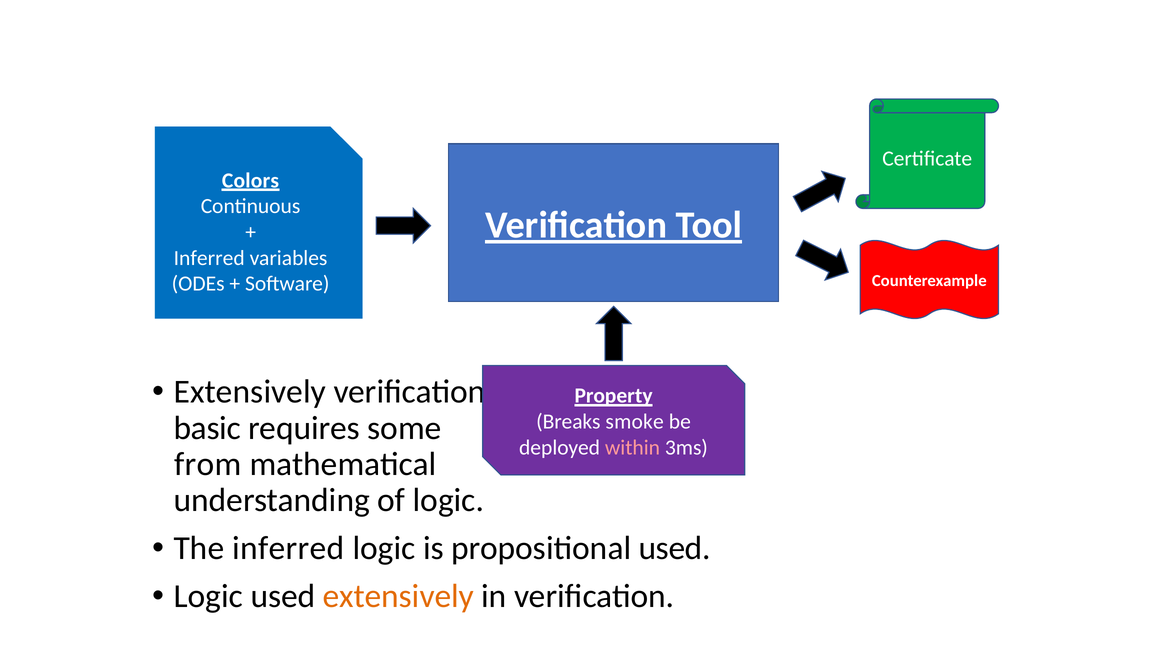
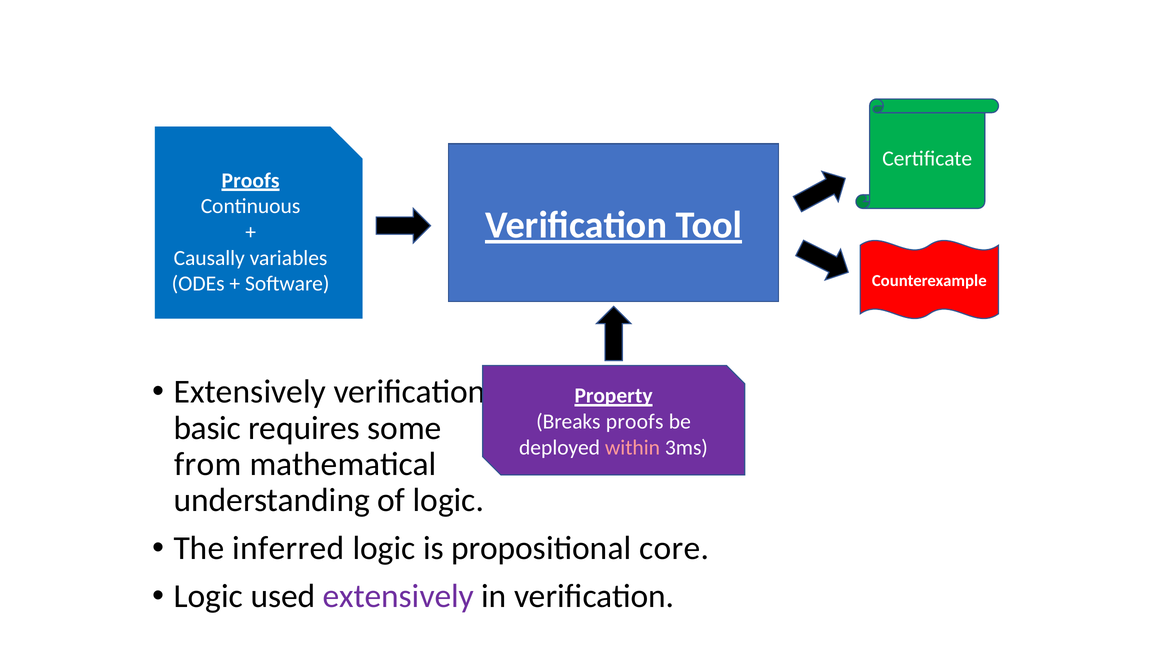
Colors: Colors -> Proofs (251, 181)
Inferred: Inferred -> Causally (209, 258)
Breaks smoke: smoke -> proofs (635, 422)
propositional used: used -> core (674, 549)
extensively colour: orange -> purple (398, 597)
